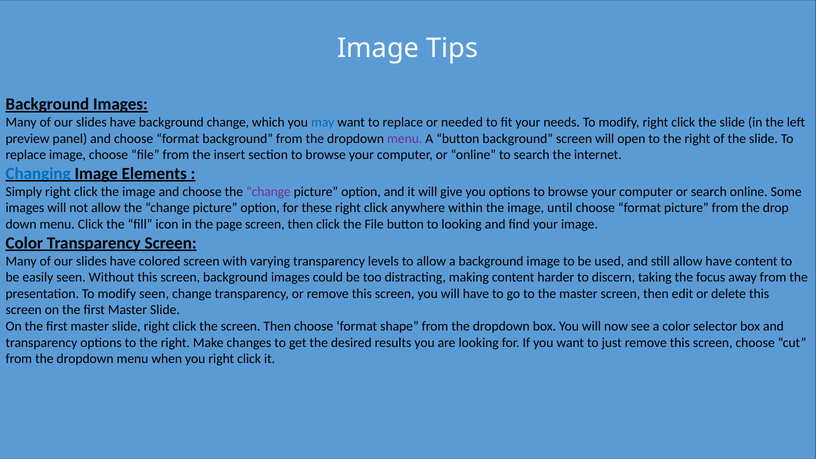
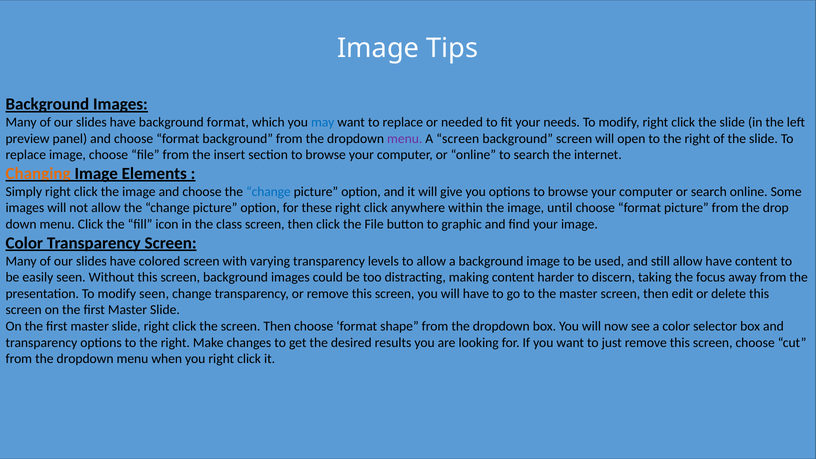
background change: change -> format (228, 122)
A button: button -> screen (458, 139)
Changing colour: blue -> orange (38, 174)
change colour: purple -> blue (268, 192)
page: page -> class (229, 224)
to looking: looking -> graphic (462, 224)
